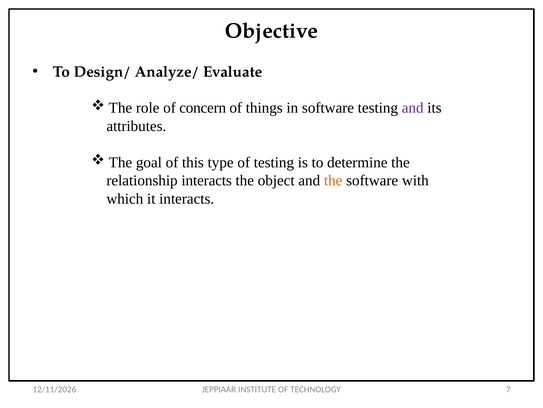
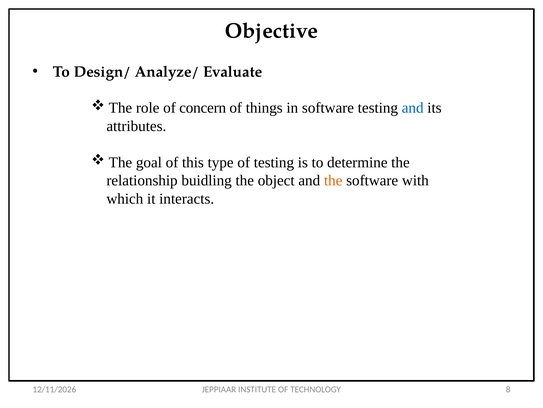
and colour: purple -> blue (413, 108)
relationship interacts: interacts -> buidling (207, 180)
7: 7 -> 8 (508, 389)
